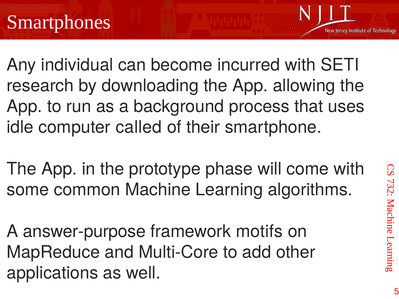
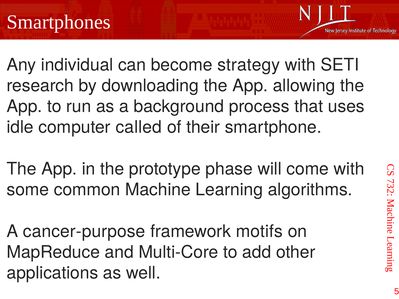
incurred: incurred -> strategy (249, 65)
answer-purpose: answer-purpose -> cancer-purpose (84, 231)
